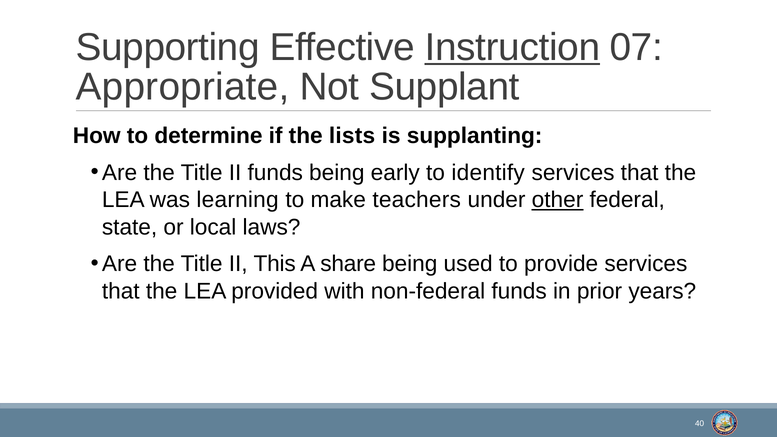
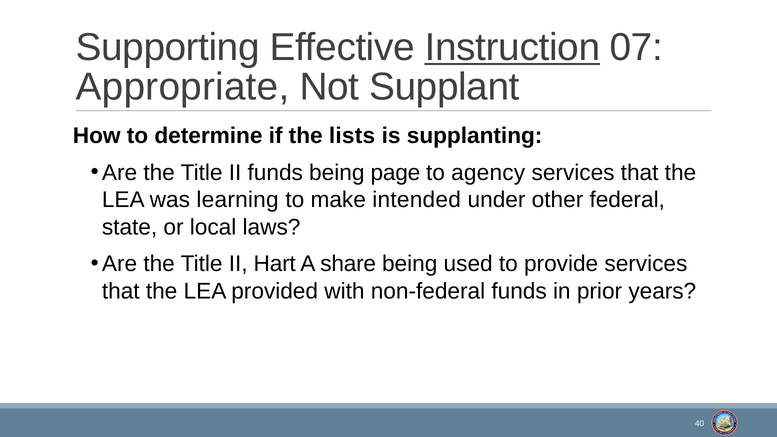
early: early -> page (395, 173)
identify: identify -> agency (488, 173)
teachers: teachers -> intended (417, 200)
other underline: present -> none (558, 200)
This: This -> Hart (275, 264)
